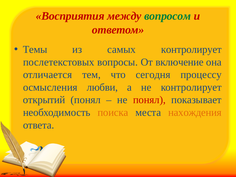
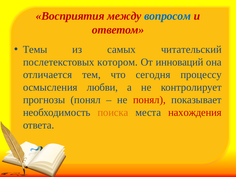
вопросом colour: green -> blue (168, 16)
самых контролирует: контролирует -> читательский (191, 50)
вопросы: вопросы -> котором (117, 62)
включение: включение -> инноваций (180, 62)
открытий: открытий -> прогнозы (44, 100)
нахождения colour: orange -> red (195, 112)
